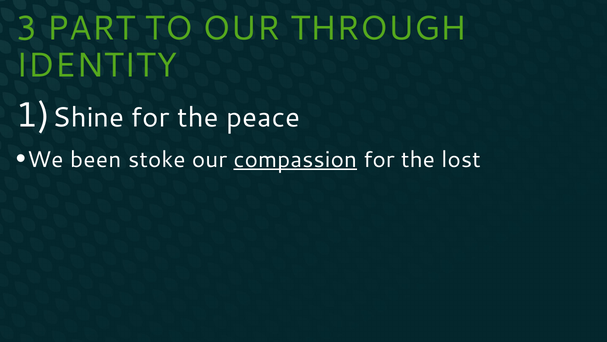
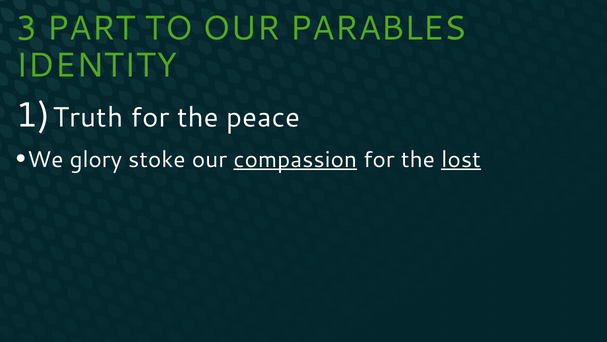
THROUGH: THROUGH -> PARABLES (378, 28)
Shine: Shine -> Truth (88, 117)
been: been -> glory (96, 159)
lost underline: none -> present (461, 159)
